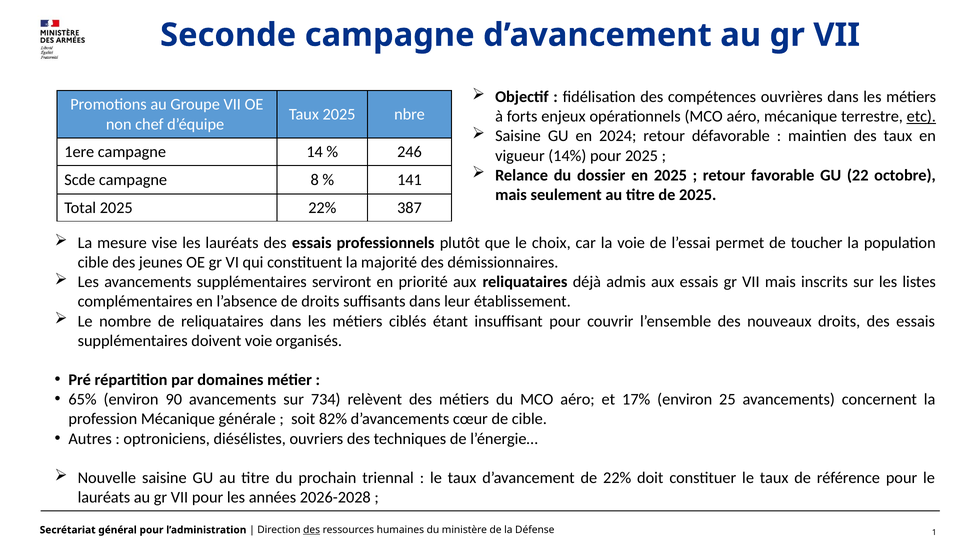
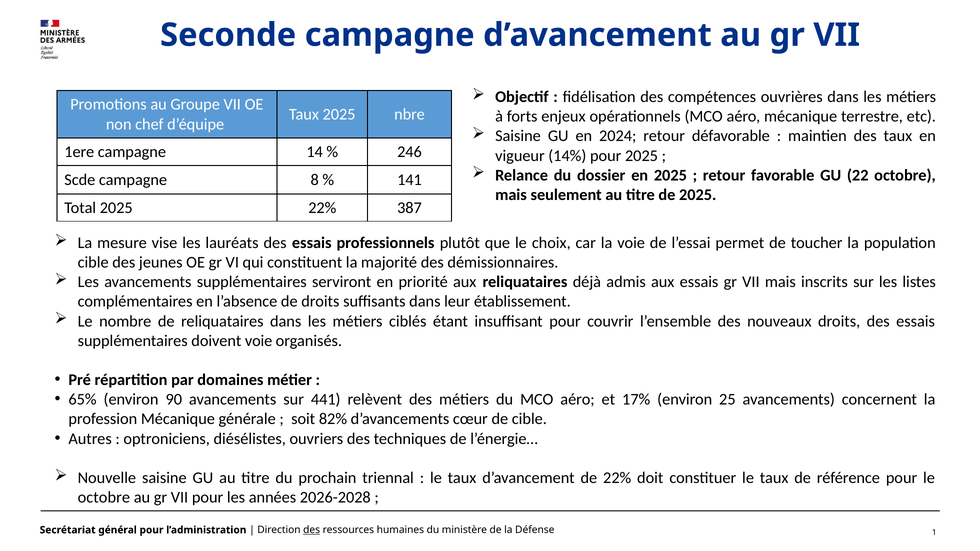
etc underline: present -> none (921, 117)
734: 734 -> 441 (326, 400)
lauréats: lauréats -> octobre (104, 498)
